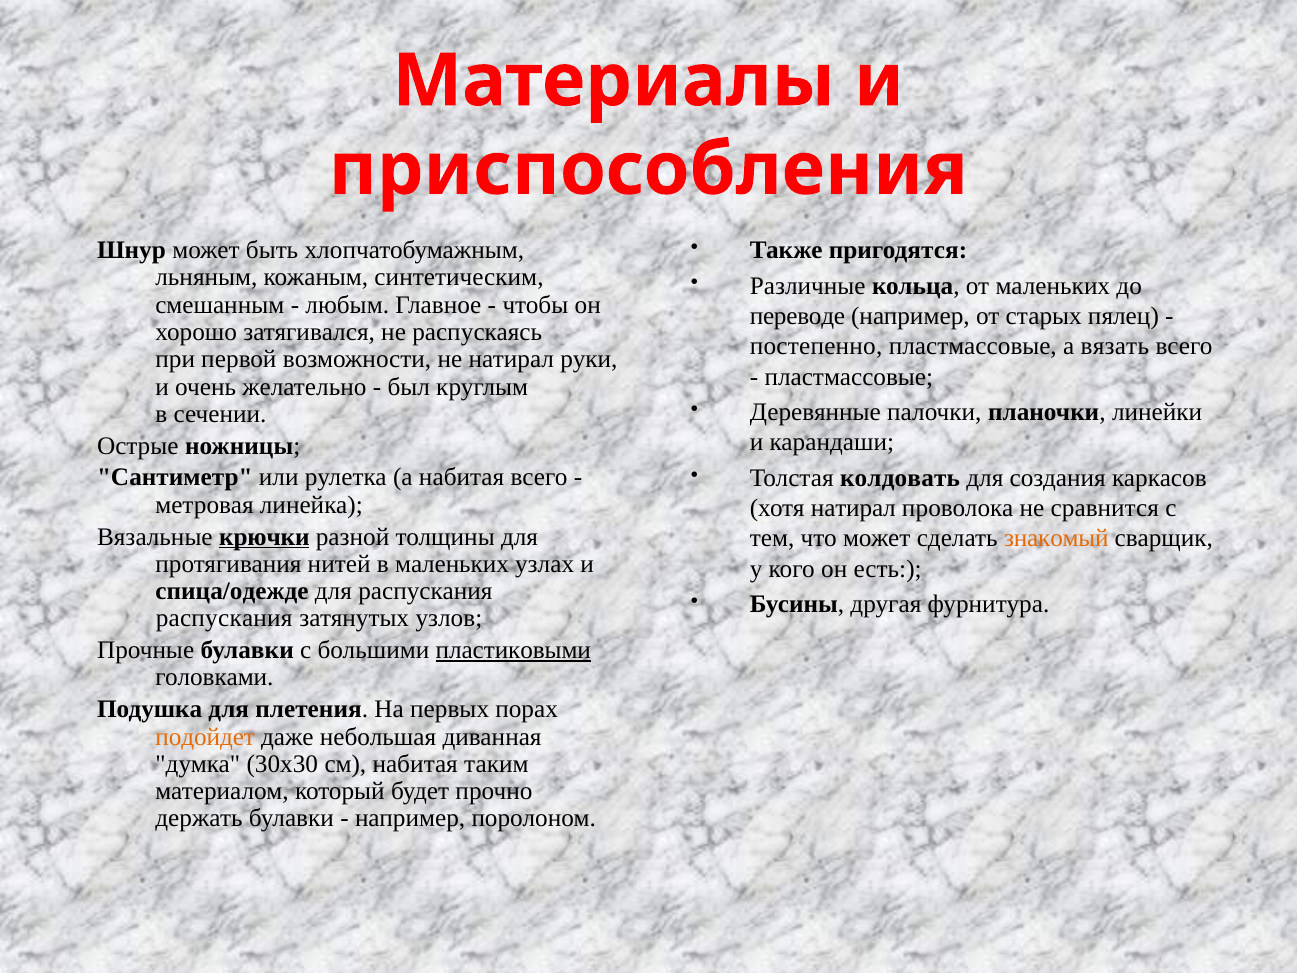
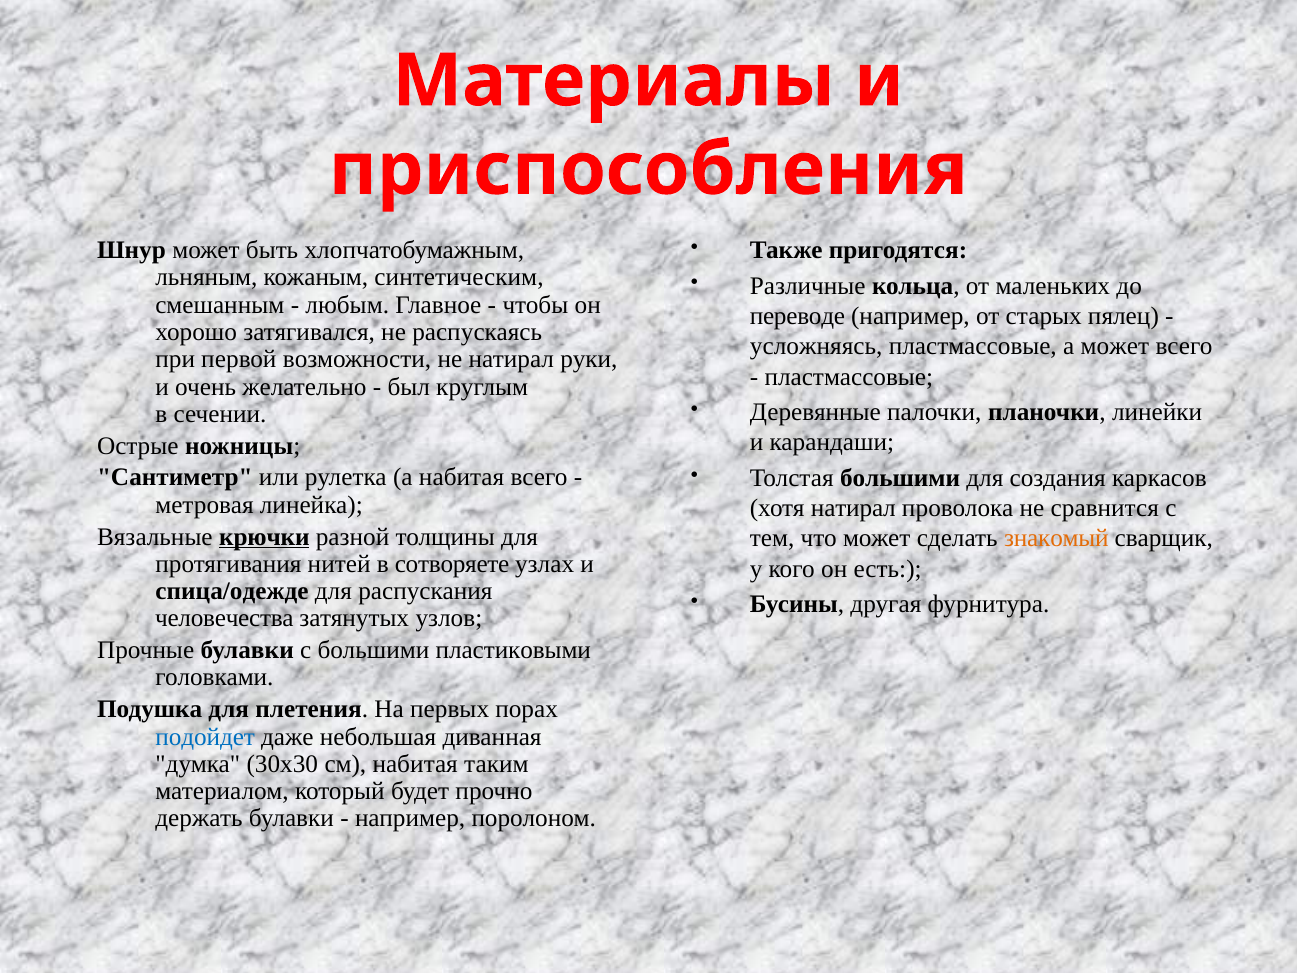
постепенно: постепенно -> усложняясь (816, 346)
а вязать: вязать -> может (1115, 346)
Толстая колдовать: колдовать -> большими (900, 478)
в маленьких: маленьких -> сотворяете (452, 564)
распускания: распускания -> человечества (224, 618)
пластиковыми underline: present -> none (513, 650)
подойдет colour: orange -> blue (205, 737)
